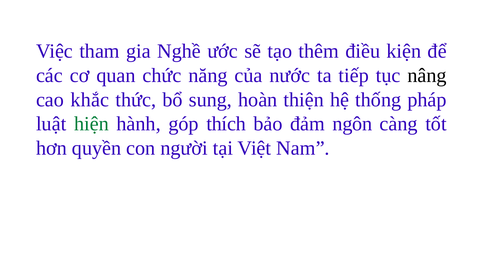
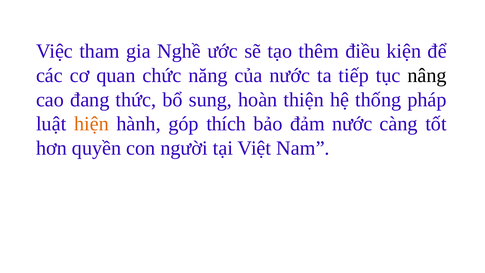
khắc: khắc -> đang (90, 100)
hiện colour: green -> orange (91, 124)
đảm ngôn: ngôn -> nước (352, 124)
